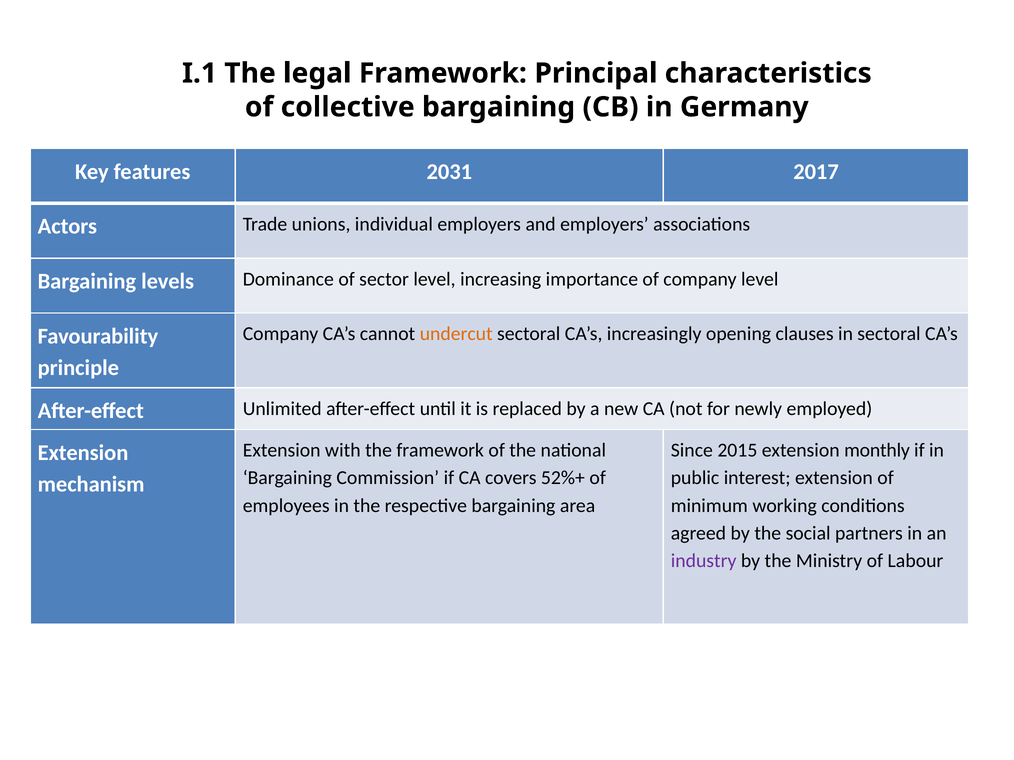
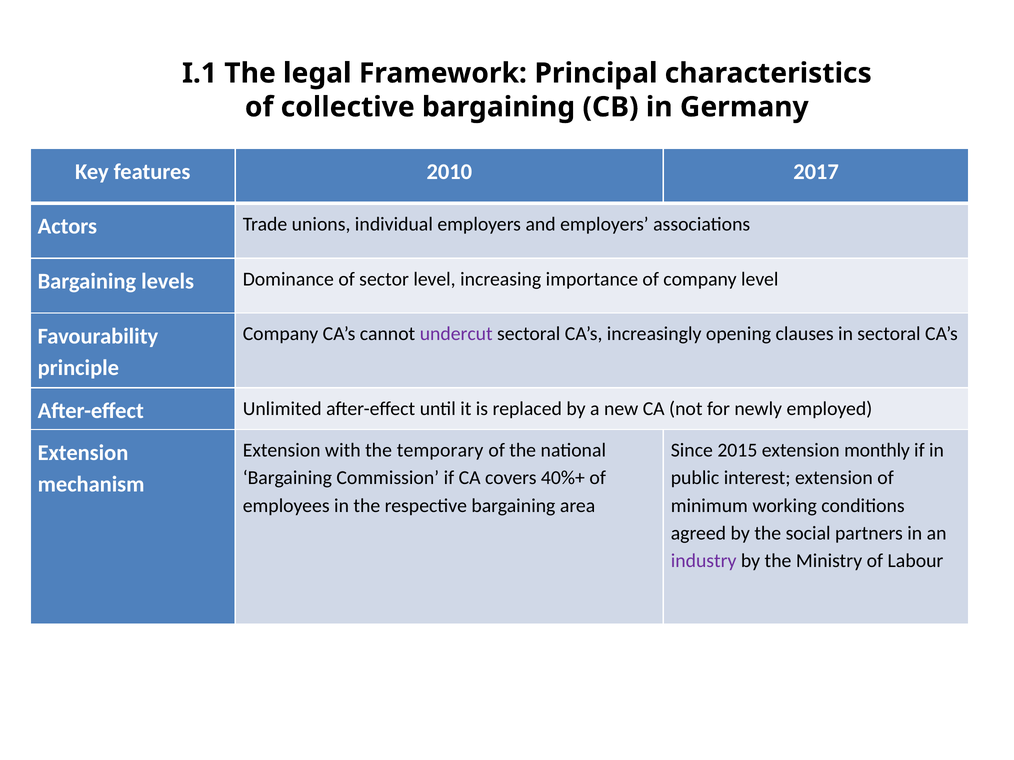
2031: 2031 -> 2010 (449, 172)
undercut colour: orange -> purple (456, 334)
the framework: framework -> temporary (440, 451)
52%+: 52%+ -> 40%+ (563, 478)
